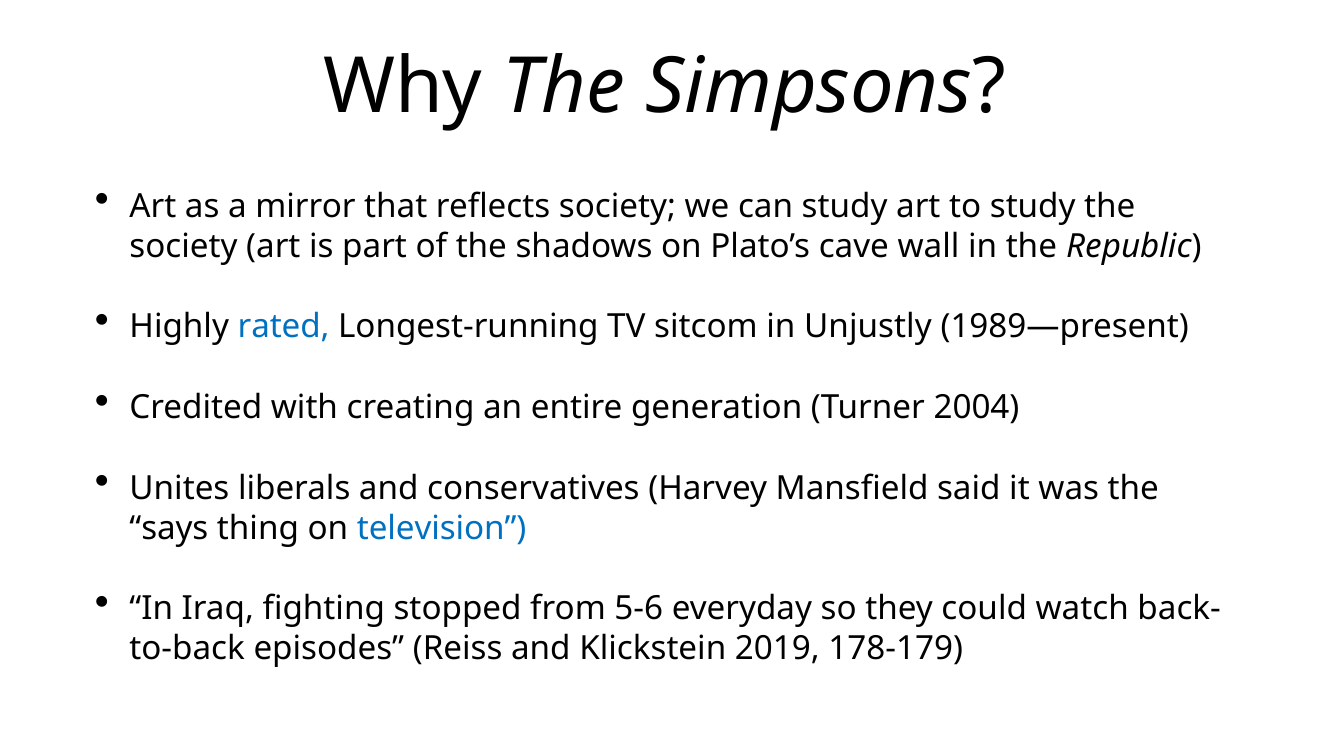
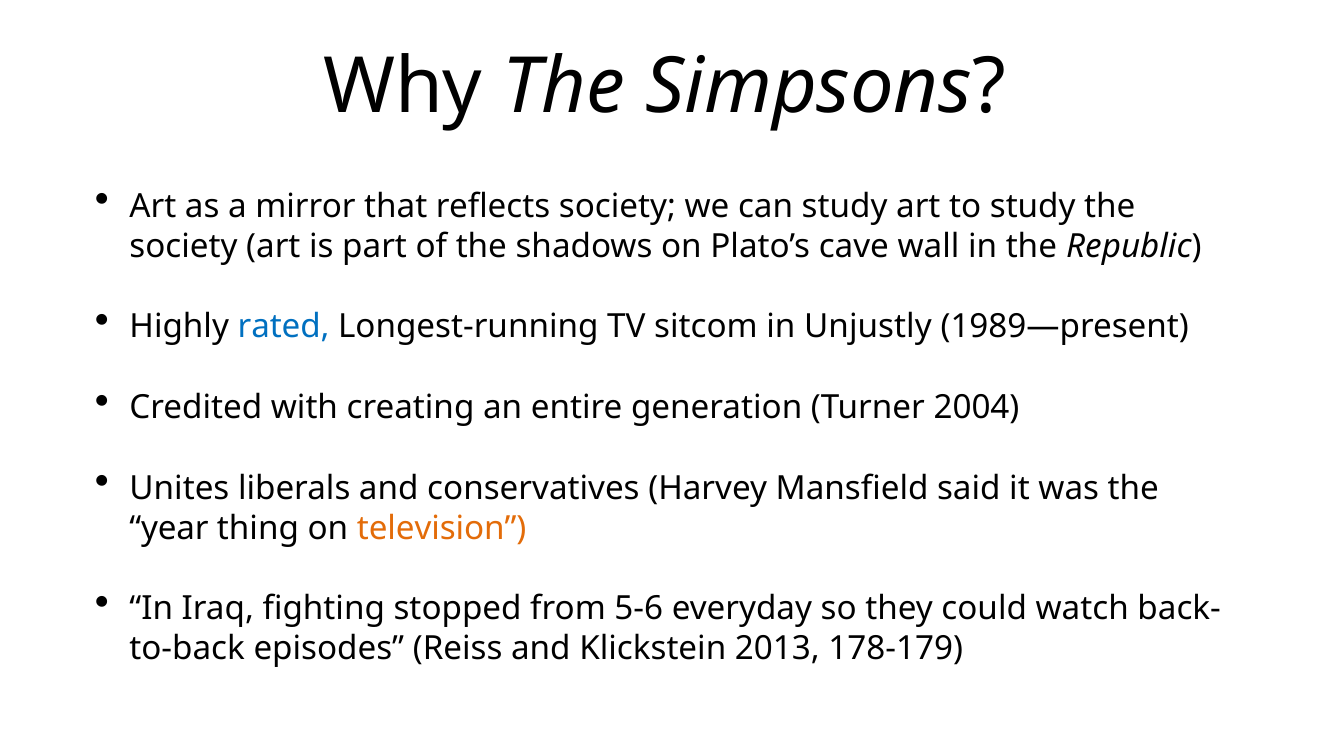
says: says -> year (169, 528)
television colour: blue -> orange (442, 528)
2019: 2019 -> 2013 (777, 649)
